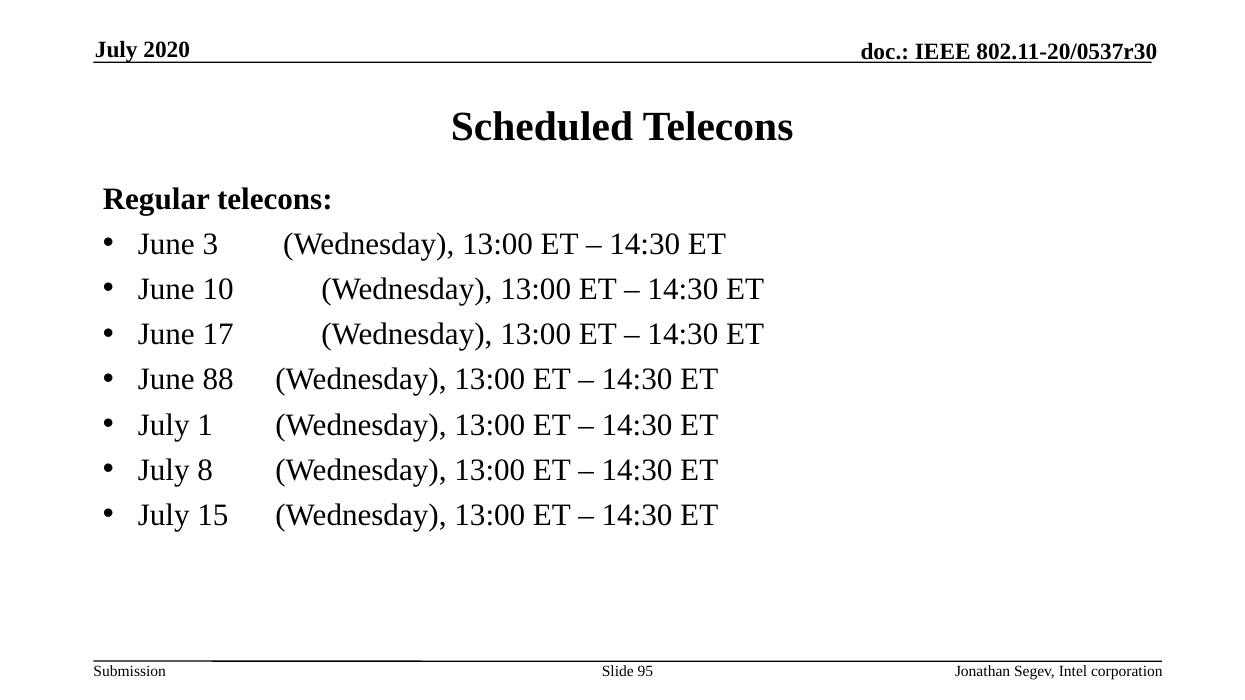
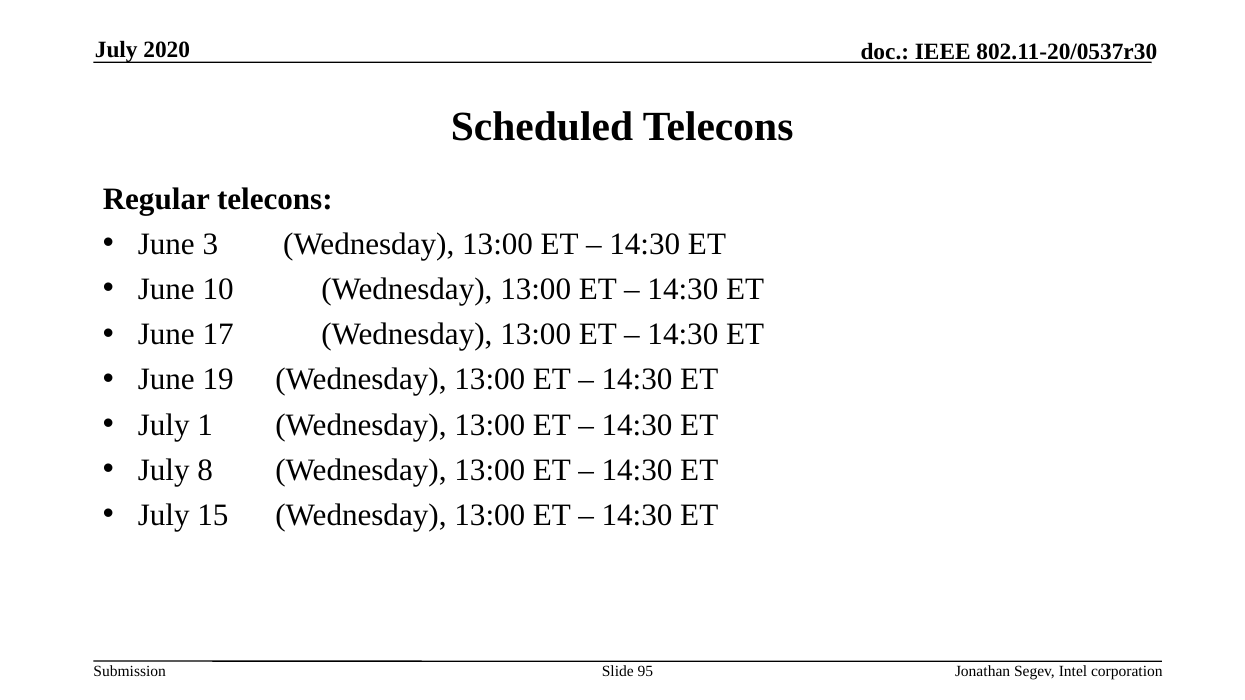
88: 88 -> 19 (218, 380)
